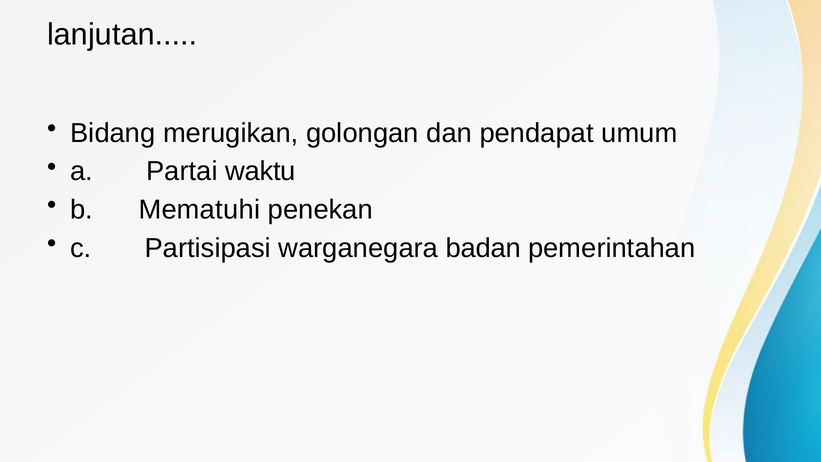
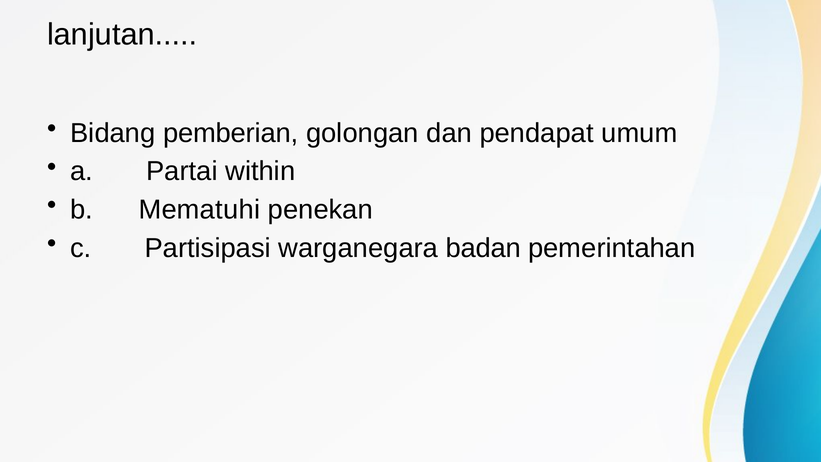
merugikan: merugikan -> pemberian (231, 133)
waktu: waktu -> within (260, 171)
